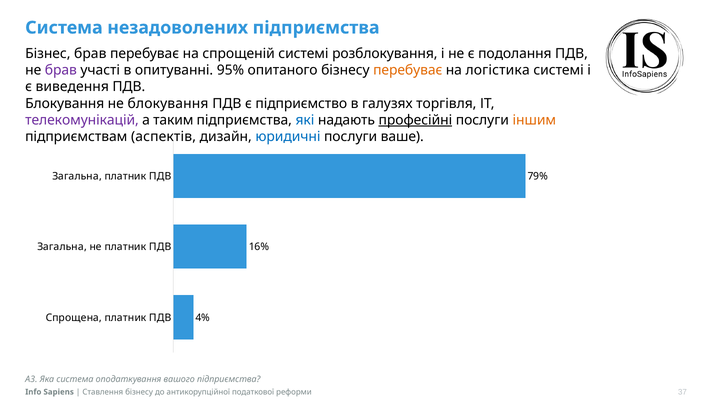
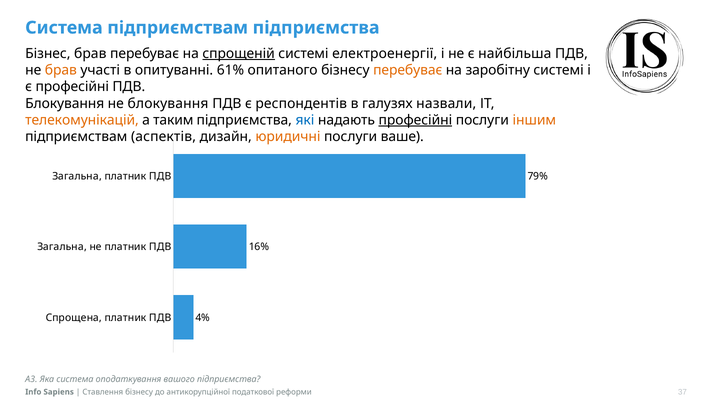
Система незадоволених: незадоволених -> підприємствам (178, 28)
спрощеній underline: none -> present (239, 54)
розблокування: розблокування -> електроенергії (385, 54)
подолання: подолання -> найбільша (515, 54)
брав colour: purple -> orange (61, 70)
95%: 95% -> 61% (230, 70)
логістика: логістика -> заробітну (498, 70)
є виведення: виведення -> професійні (72, 87)
підприємство: підприємство -> респондентів (301, 103)
торгівля: торгівля -> назвали (446, 103)
телекомунікацій colour: purple -> orange (82, 120)
юридичні colour: blue -> orange (288, 137)
